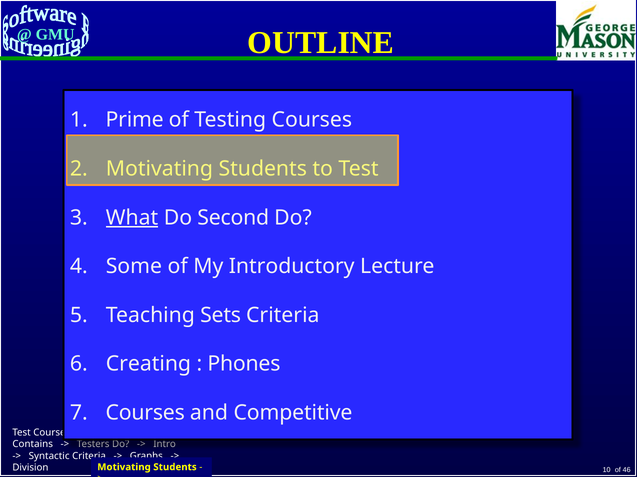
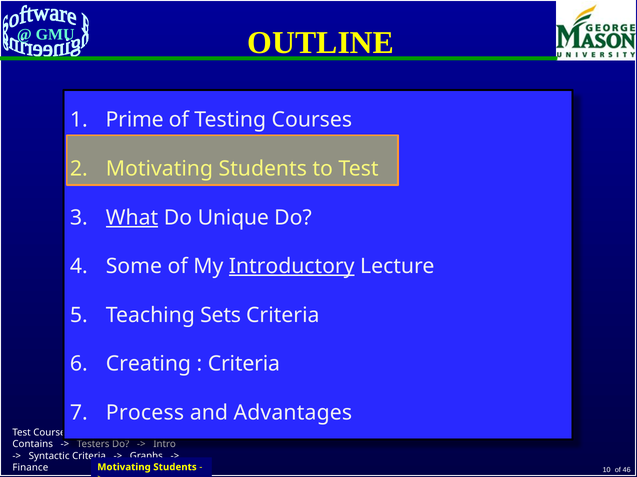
Second: Second -> Unique (233, 218)
Introductory underline: none -> present (292, 267)
Phones: Phones -> Criteria (244, 364)
Courses: Courses -> Process (145, 413)
Competitive: Competitive -> Advantages (293, 413)
Division: Division -> Finance (30, 468)
